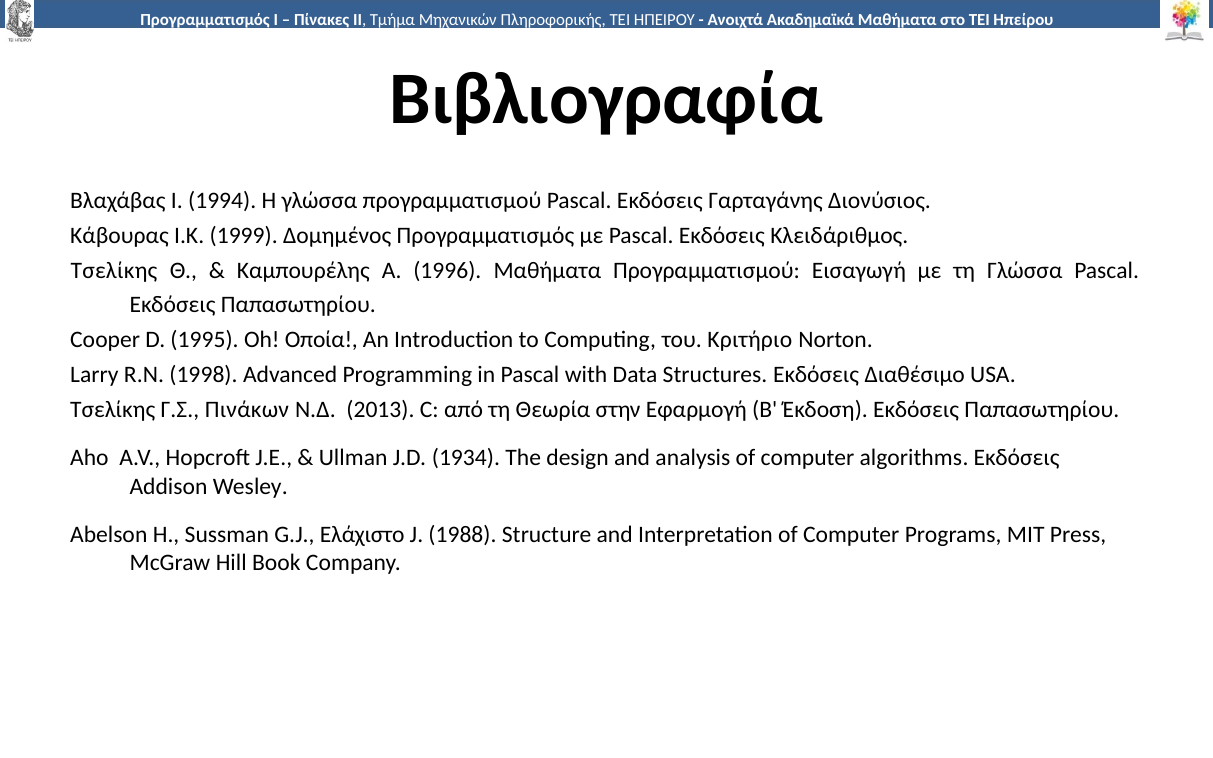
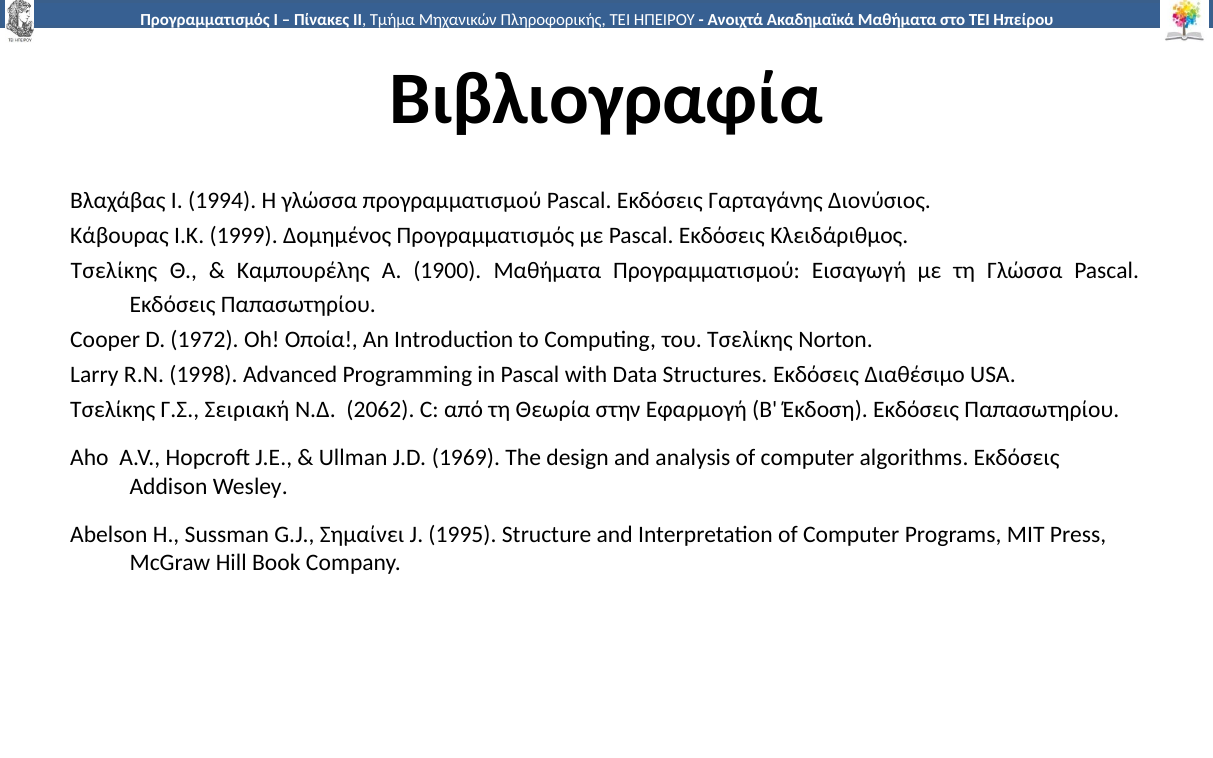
1996: 1996 -> 1900 (447, 270)
1995: 1995 -> 1972 (205, 340)
του Κριτήριο: Κριτήριο -> Τσελίκης (750, 340)
Πινάκων: Πινάκων -> Σειριακή (247, 409)
2013: 2013 -> 2062 (380, 409)
1934: 1934 -> 1969 (466, 458)
Ελάχιστο: Ελάχιστο -> Σημαίνει (362, 535)
1988: 1988 -> 1995 (462, 535)
